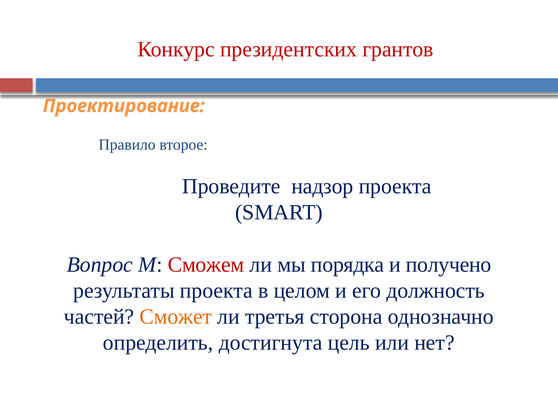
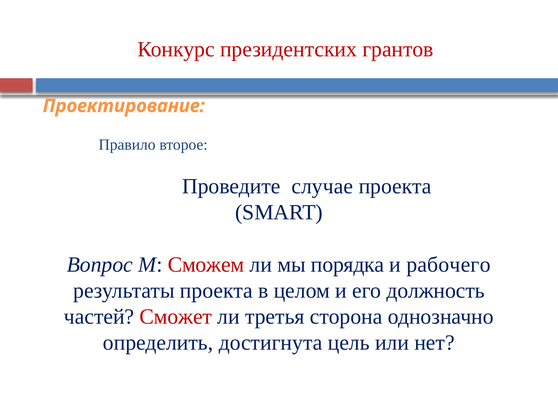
надзор: надзор -> случае (322, 186)
получено: получено -> рабочего (448, 264)
Сможет colour: orange -> red (176, 316)
